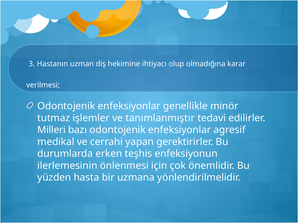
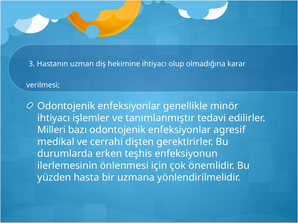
tutmaz: tutmaz -> ihtiyacı (54, 118)
yapan: yapan -> dişten (140, 142)
